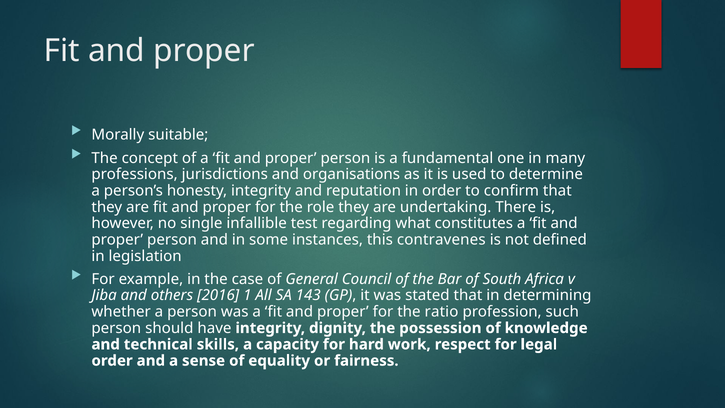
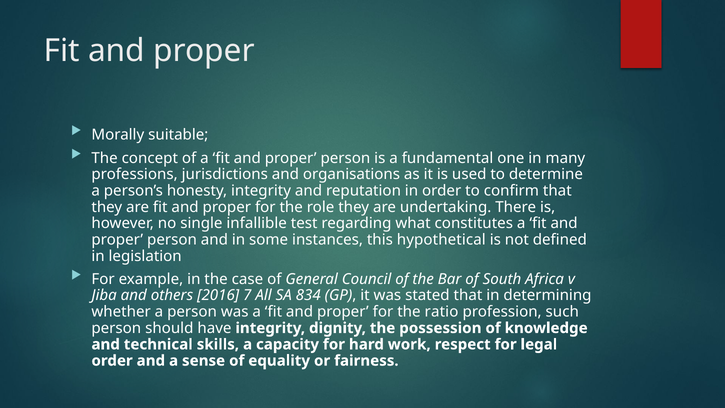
contravenes: contravenes -> hypothetical (441, 240)
1: 1 -> 7 (247, 295)
143: 143 -> 834 (308, 295)
